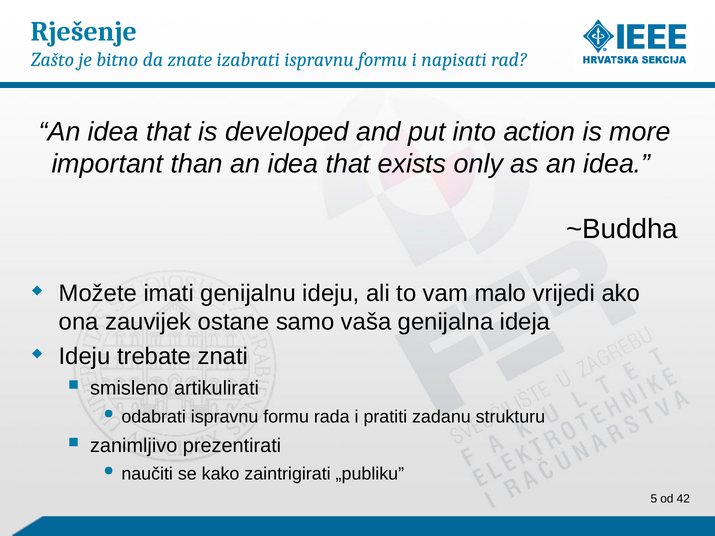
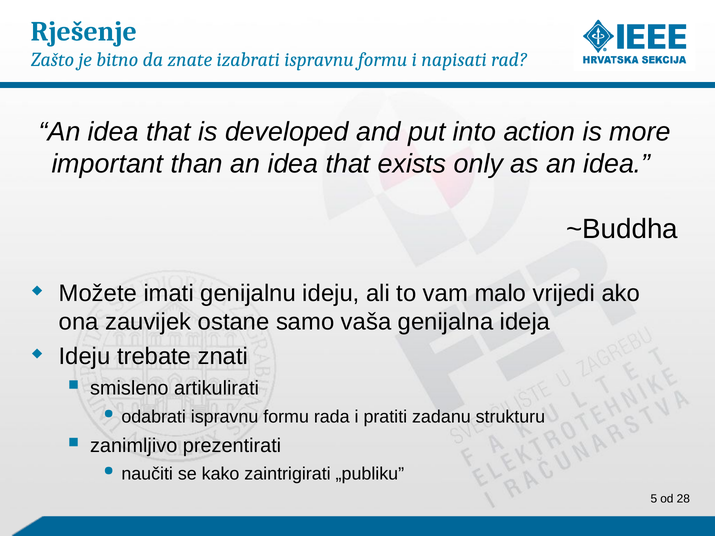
42: 42 -> 28 (683, 499)
